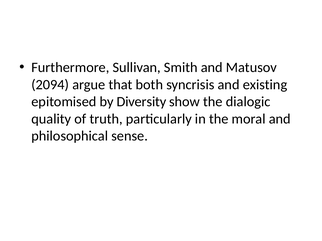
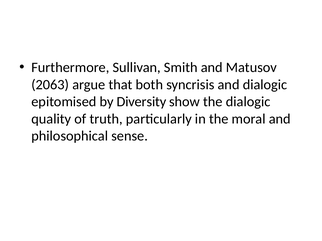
2094: 2094 -> 2063 (50, 85)
and existing: existing -> dialogic (265, 85)
